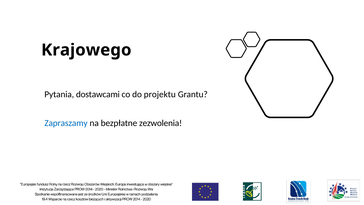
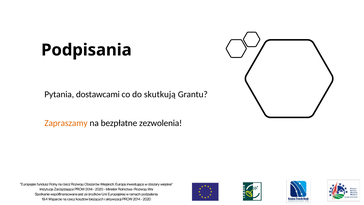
Krajowego: Krajowego -> Podpisania (86, 50)
projektu: projektu -> skutkują (160, 94)
Zapraszamy colour: blue -> orange (66, 123)
